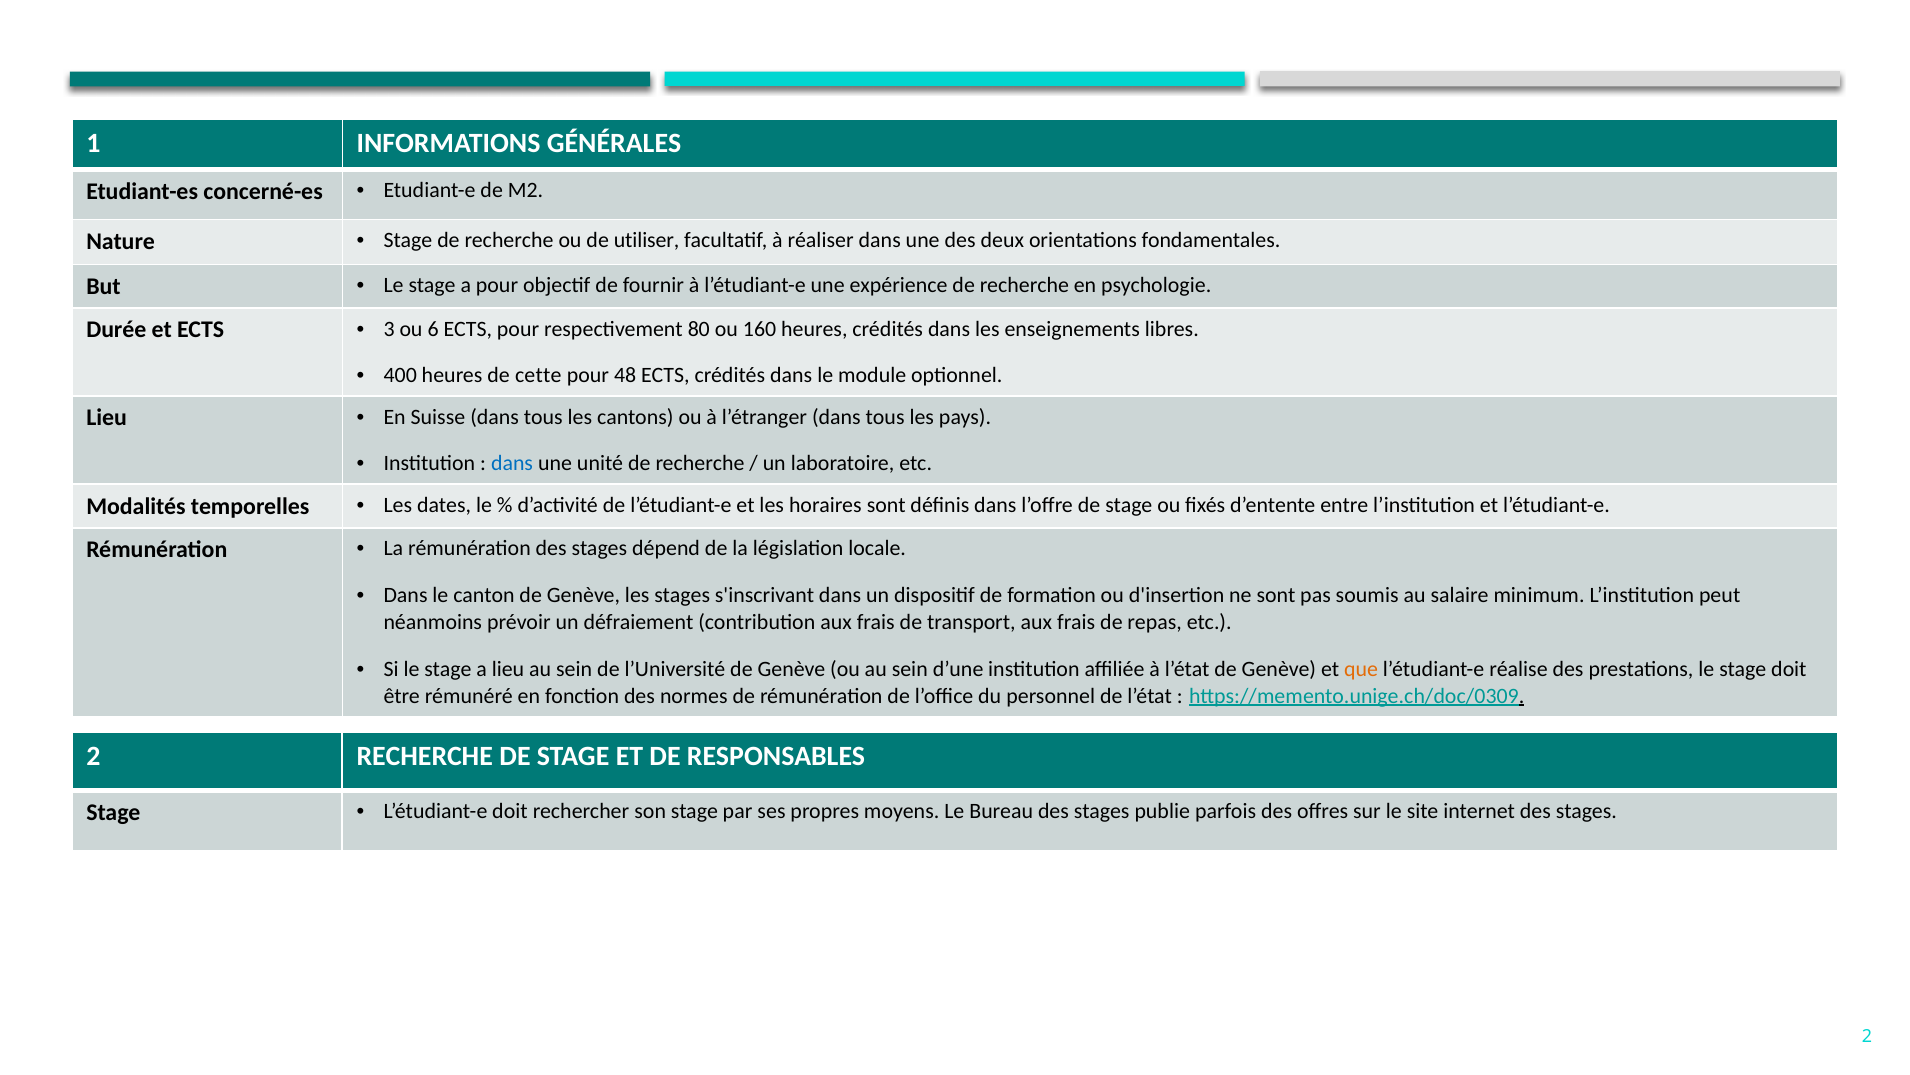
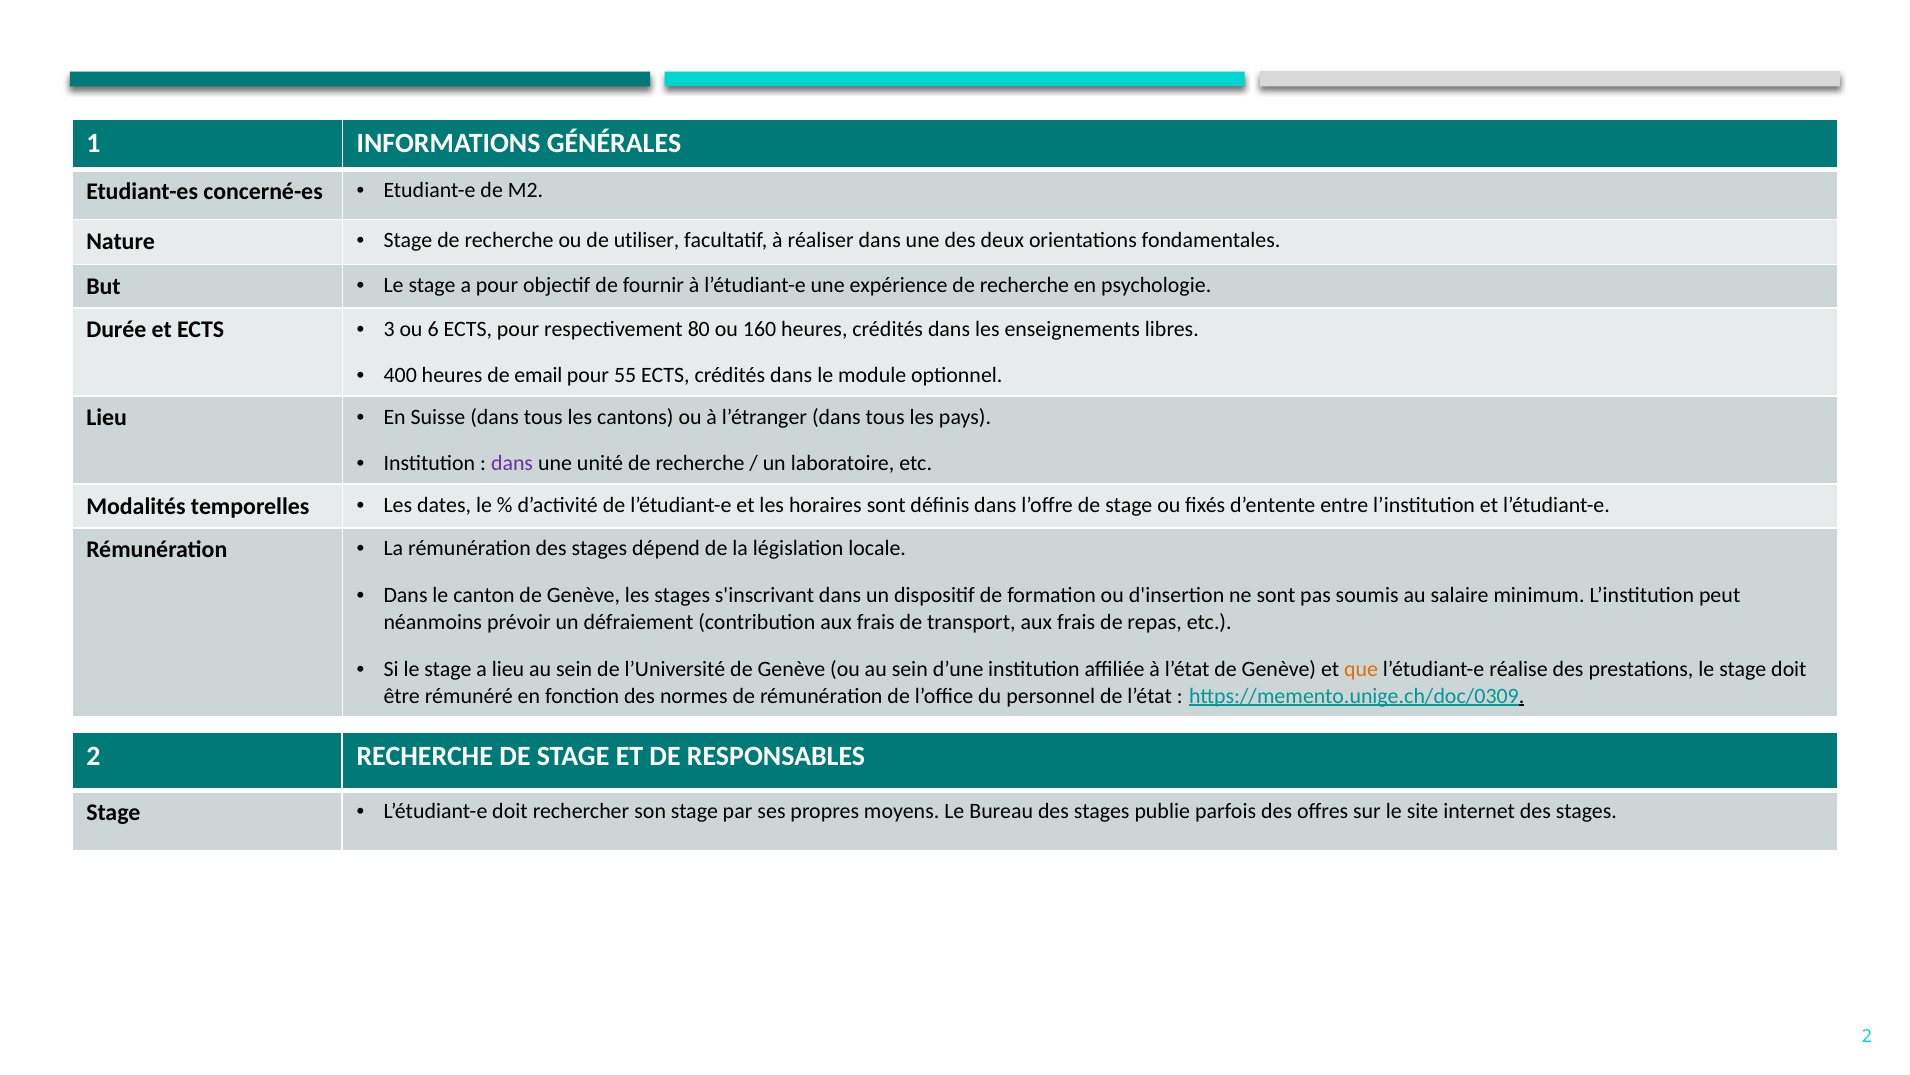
cette: cette -> email (538, 375)
48: 48 -> 55 (625, 375)
dans colour: blue -> purple (512, 463)
